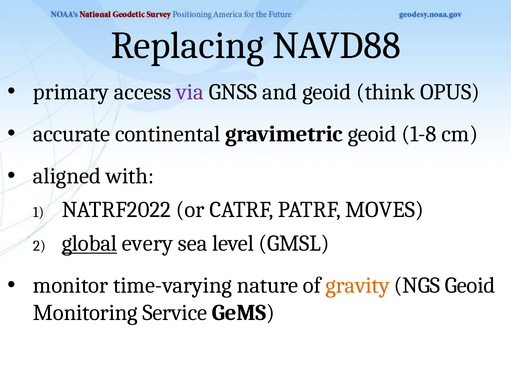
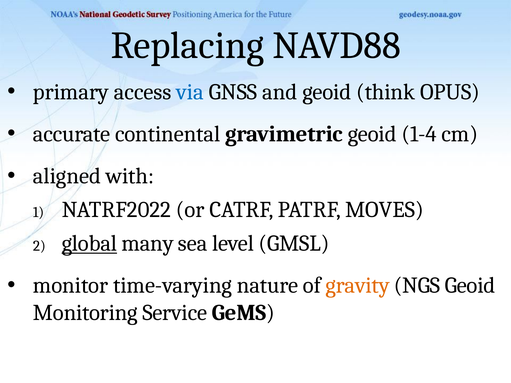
via colour: purple -> blue (190, 92)
1-8: 1-8 -> 1-4 (419, 134)
every: every -> many (148, 244)
